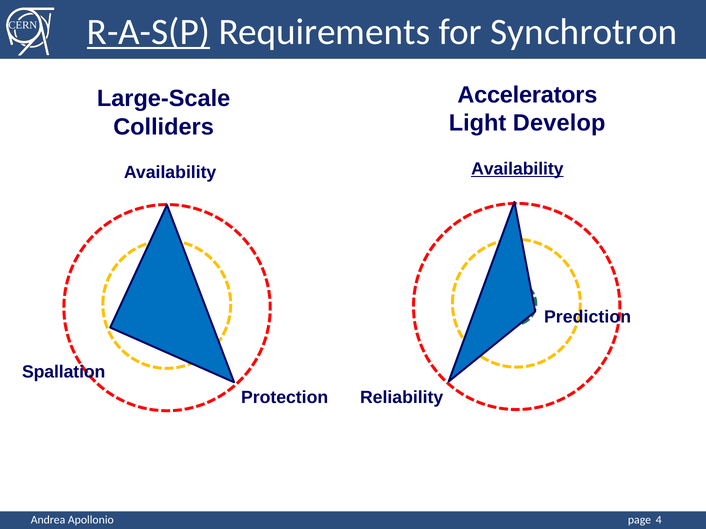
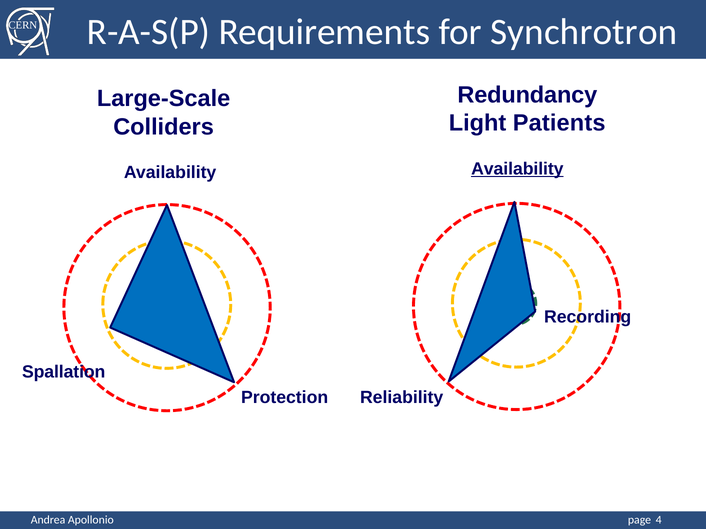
R-A-S(P underline: present -> none (149, 32)
Accelerators: Accelerators -> Redundancy (527, 95)
Develop: Develop -> Patients (559, 123)
Prediction: Prediction -> Recording (588, 317)
